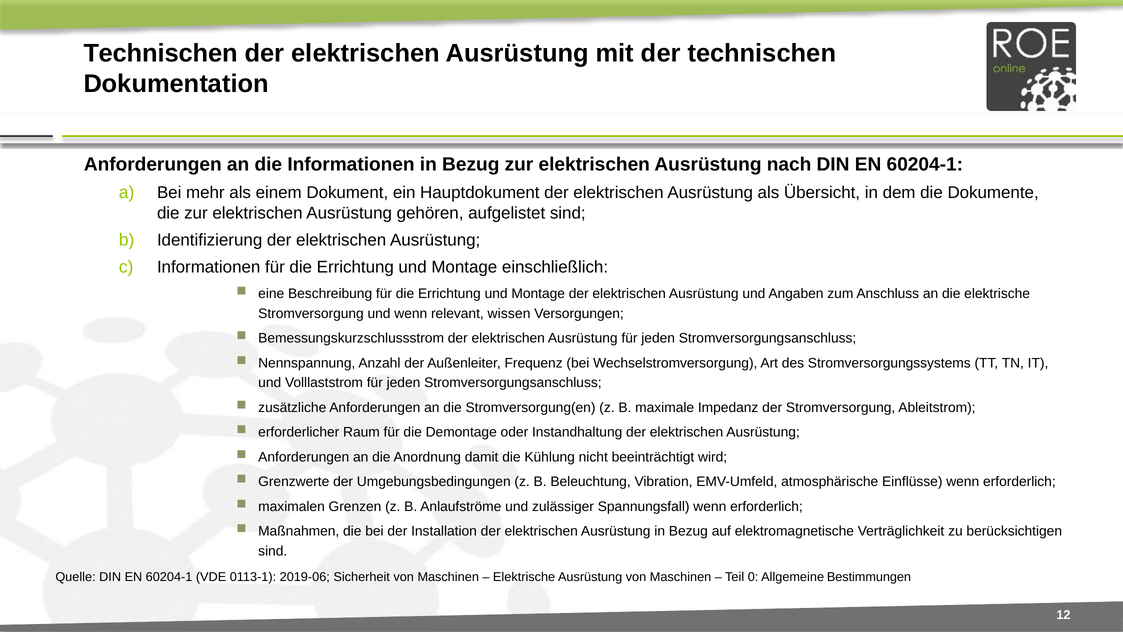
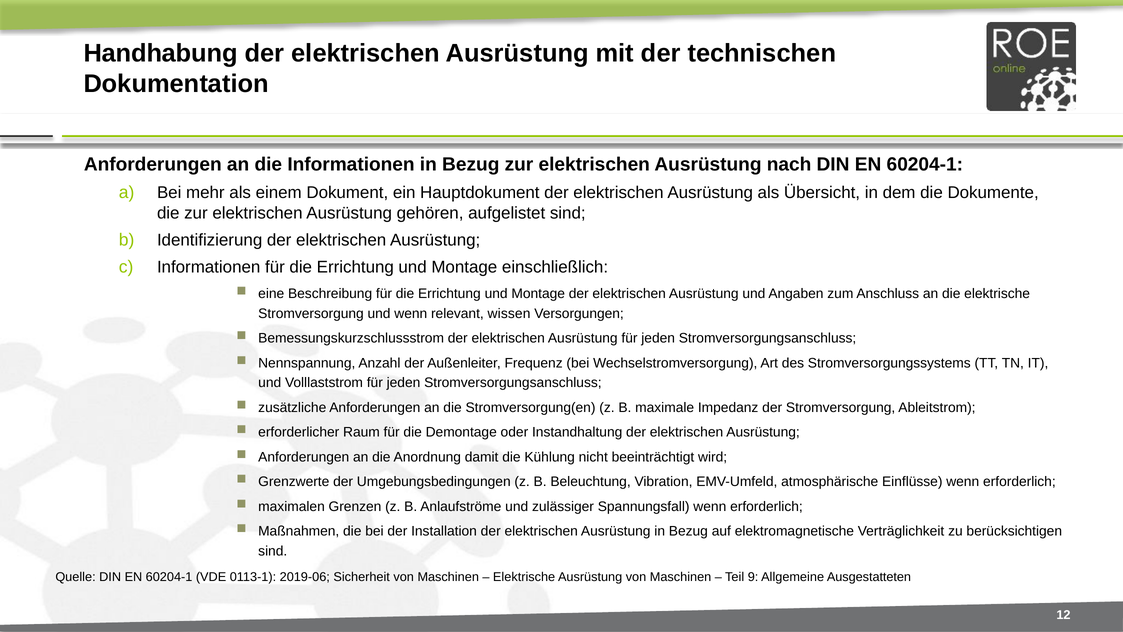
Technischen: Technischen -> Handhabung (161, 53)
0: 0 -> 9 (753, 577)
Bestimmungen: Bestimmungen -> Ausgestatteten (869, 577)
